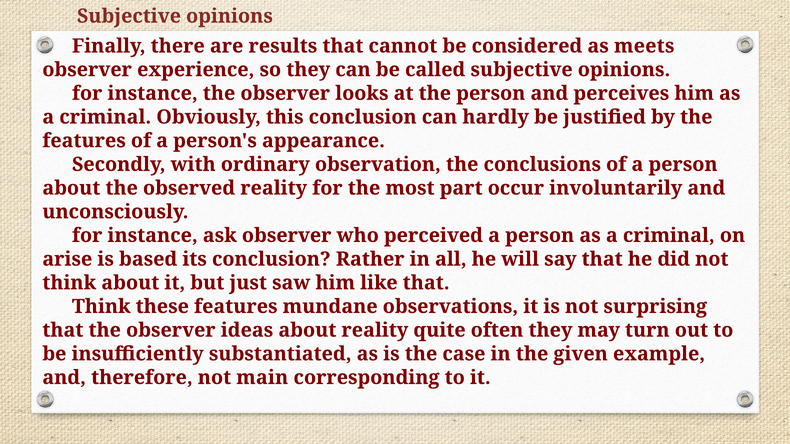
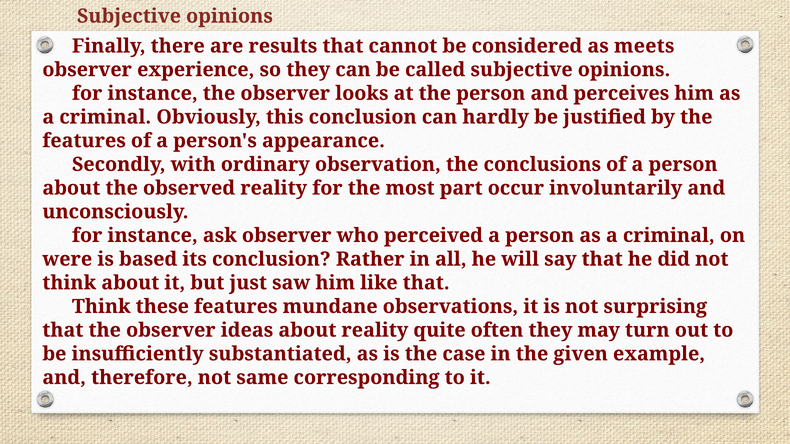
arise: arise -> were (67, 259)
main: main -> same (262, 378)
